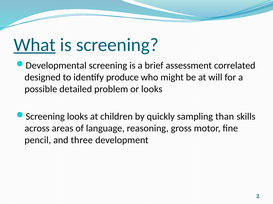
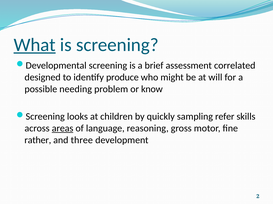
detailed: detailed -> needing (76, 89)
or looks: looks -> know (152, 89)
than: than -> refer (225, 117)
areas underline: none -> present (63, 129)
pencil: pencil -> rather (38, 141)
